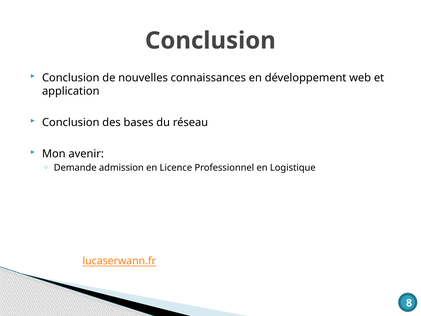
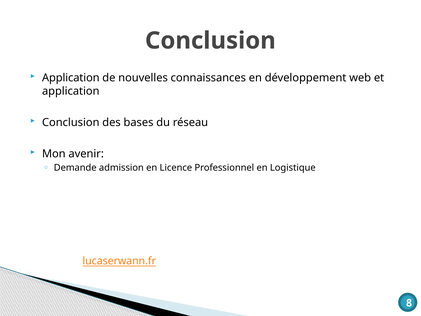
Conclusion: Conclusion -> Application (71, 78)
